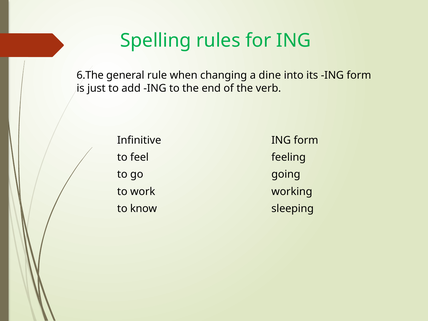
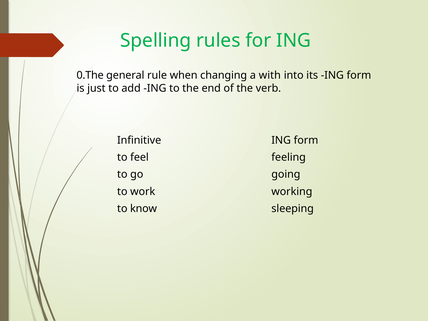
6.The: 6.The -> 0.The (90, 75)
dine: dine -> with (270, 75)
